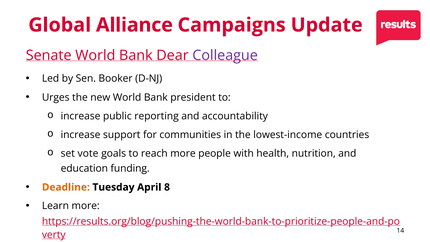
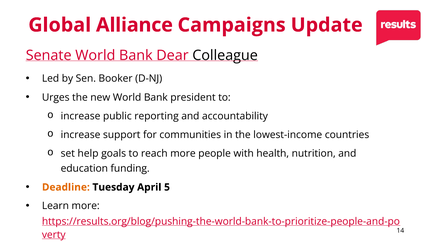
Colleague colour: purple -> black (225, 55)
vote: vote -> help (88, 153)
8: 8 -> 5 (167, 187)
